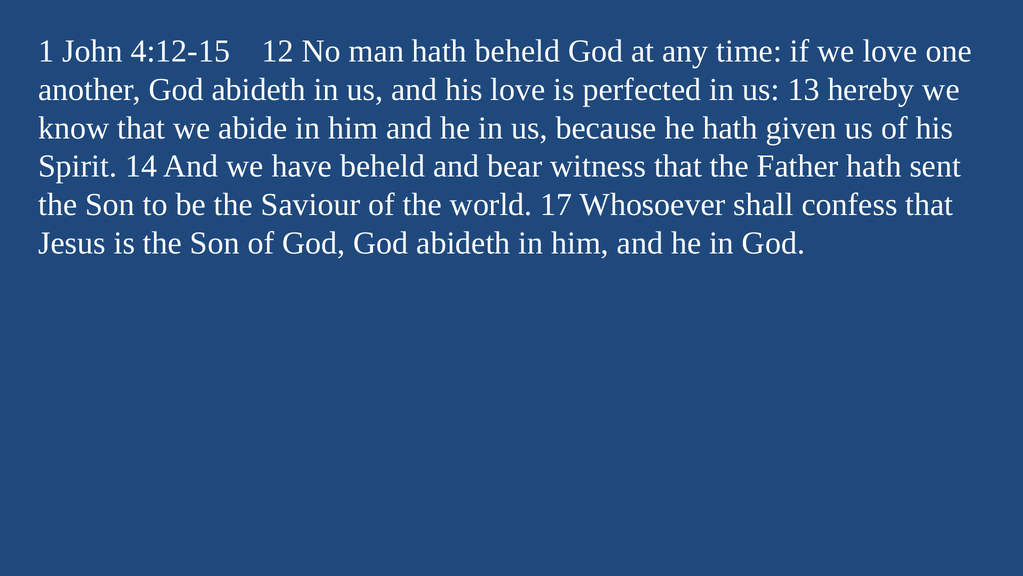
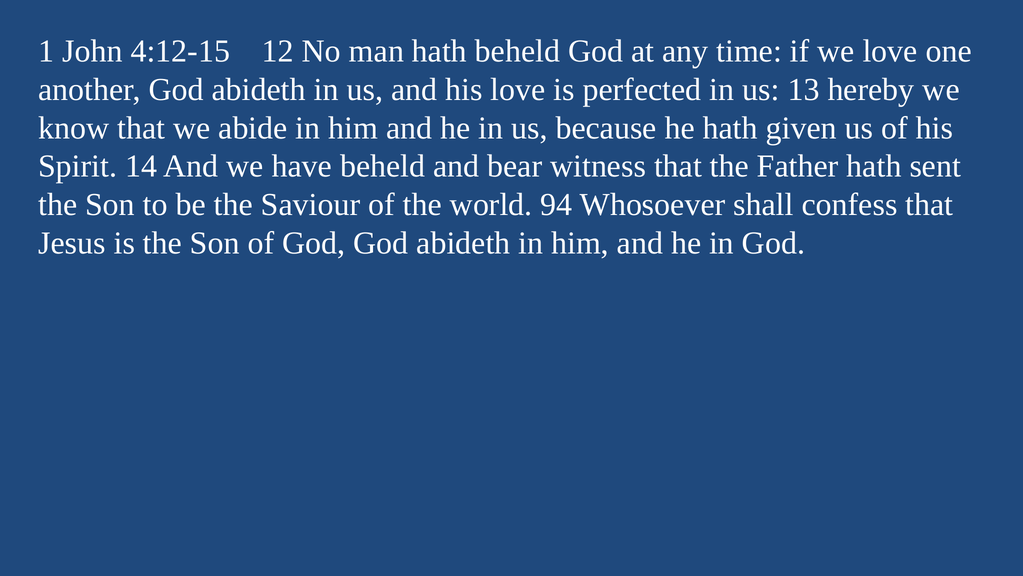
17: 17 -> 94 (556, 205)
